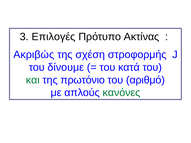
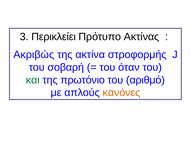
Επιλογές: Επιλογές -> Περικλείει (54, 37)
σχέση: σχέση -> ακτίνα (90, 55)
δίνουμε: δίνουμε -> σοβαρή (66, 67)
κατά: κατά -> όταν (129, 67)
κανόνες colour: green -> orange (121, 93)
